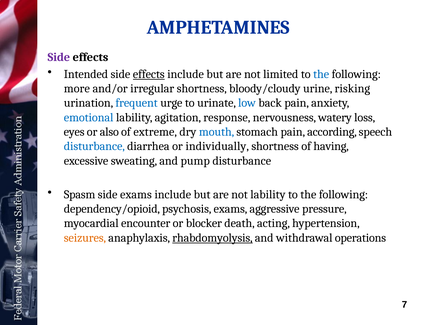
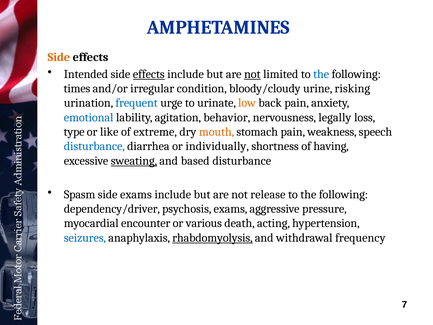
Side colour: purple -> orange (59, 57)
not underline: none -> present (252, 74)
more: more -> times (77, 88)
irregular shortness: shortness -> condition (202, 88)
low colour: blue -> orange (247, 103)
response: response -> behavior (227, 117)
watery: watery -> legally (335, 117)
eyes: eyes -> type (74, 132)
also: also -> like (109, 132)
mouth colour: blue -> orange (217, 132)
according: according -> weakness (332, 132)
sweating underline: none -> present (134, 161)
pump: pump -> based (195, 161)
not lability: lability -> release (268, 194)
dependency/opioid: dependency/opioid -> dependency/driver (112, 209)
blocker: blocker -> various (204, 223)
seizures colour: orange -> blue (85, 238)
operations: operations -> frequency (360, 238)
